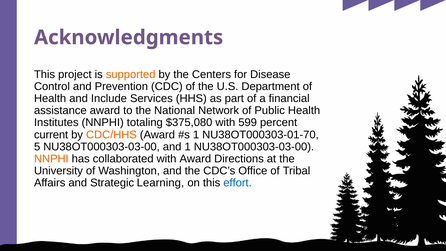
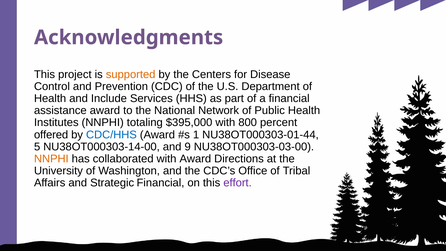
$375,080: $375,080 -> $395,000 (189, 123)
599: 599 -> 800 (248, 123)
current: current -> offered (51, 135)
CDC/HHS colour: orange -> blue (111, 135)
NU38OT000303-01-70: NU38OT000303-01-70 -> NU38OT000303-01-44 (260, 135)
5 NU38OT000303-03-00: NU38OT000303-03-00 -> NU38OT000303-14-00 (102, 147)
and 1: 1 -> 9 (188, 147)
Strategic Learning: Learning -> Financial (160, 183)
effort colour: blue -> purple (238, 183)
